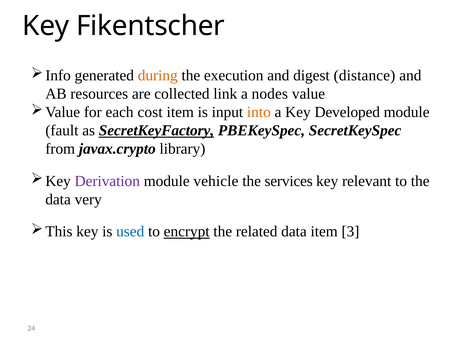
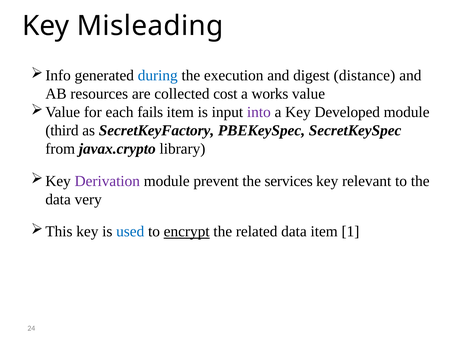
Fikentscher: Fikentscher -> Misleading (150, 26)
during colour: orange -> blue (158, 76)
link: link -> cost (225, 94)
nodes: nodes -> works (270, 94)
cost: cost -> fails (150, 112)
into colour: orange -> purple (259, 112)
fault: fault -> third (62, 131)
SecretKeyFactory underline: present -> none (156, 131)
vehicle: vehicle -> prevent (216, 181)
3: 3 -> 1 (350, 232)
